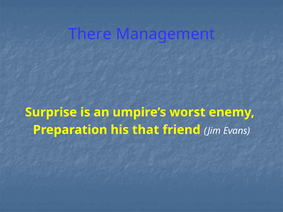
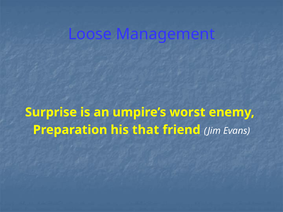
There: There -> Loose (90, 34)
